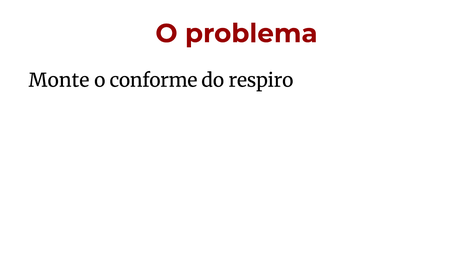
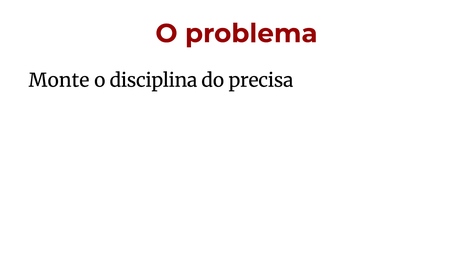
conforme: conforme -> disciplina (153, 81)
respiro: respiro -> precisa (261, 81)
